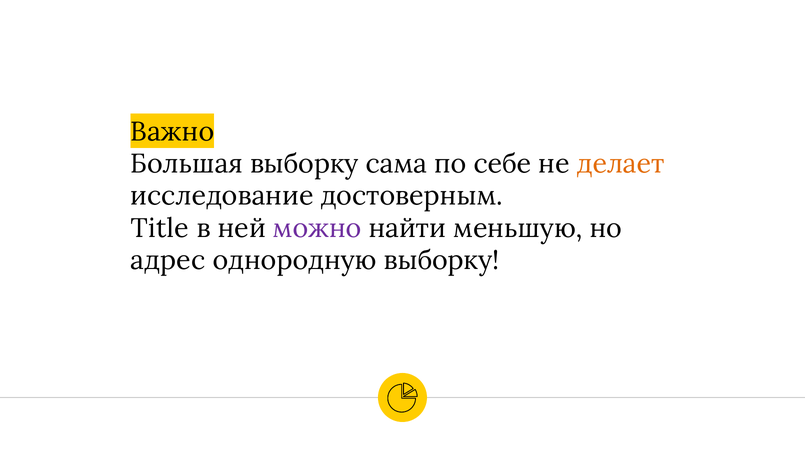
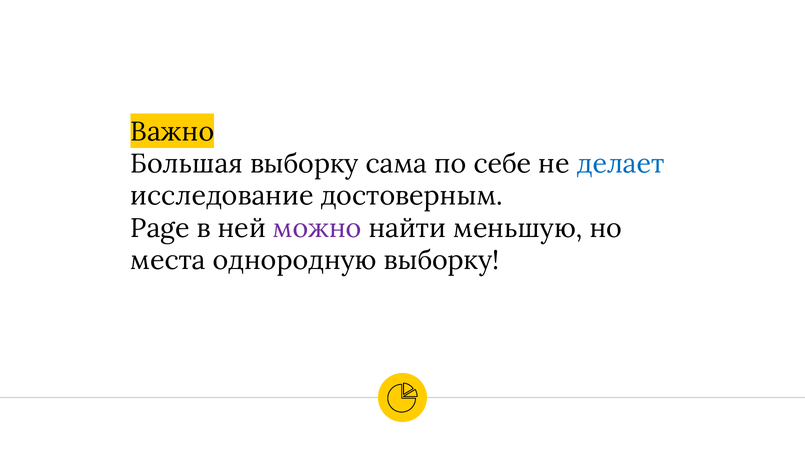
делает colour: orange -> blue (621, 164)
Title: Title -> Page (160, 228)
адрес: адрес -> места (168, 260)
